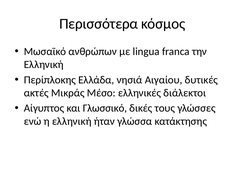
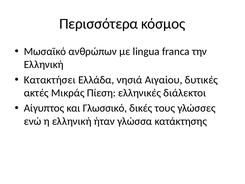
Περίπλοκης: Περίπλοκης -> Κατακτήσει (50, 80)
Μέσο: Μέσο -> Πίεση (101, 93)
